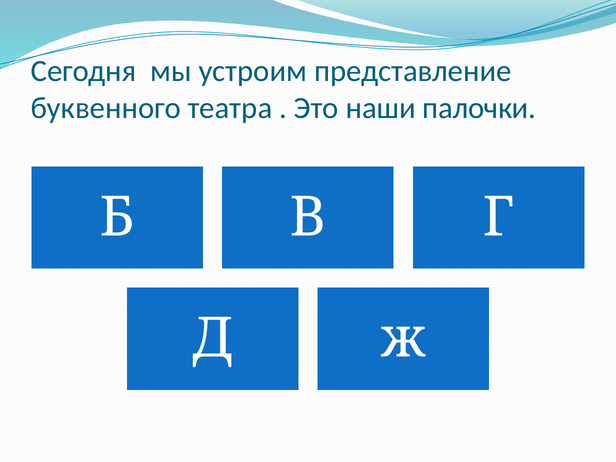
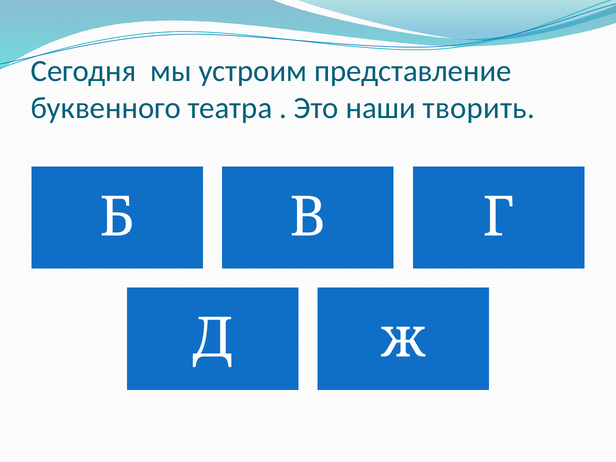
палочки: палочки -> творить (479, 108)
